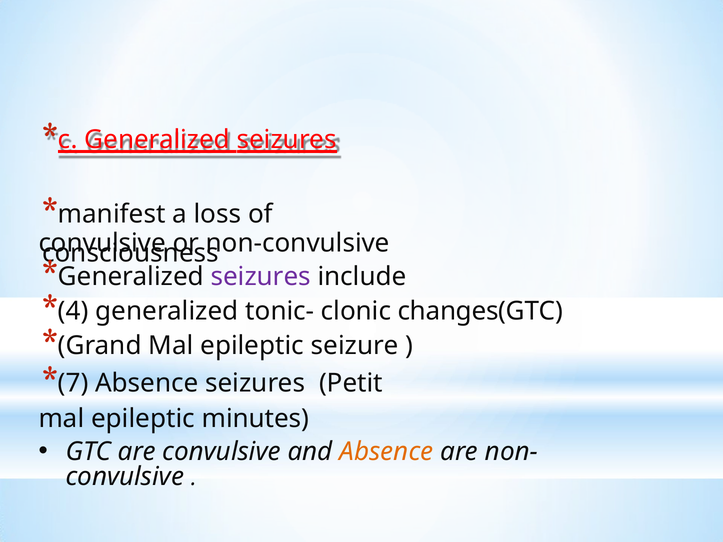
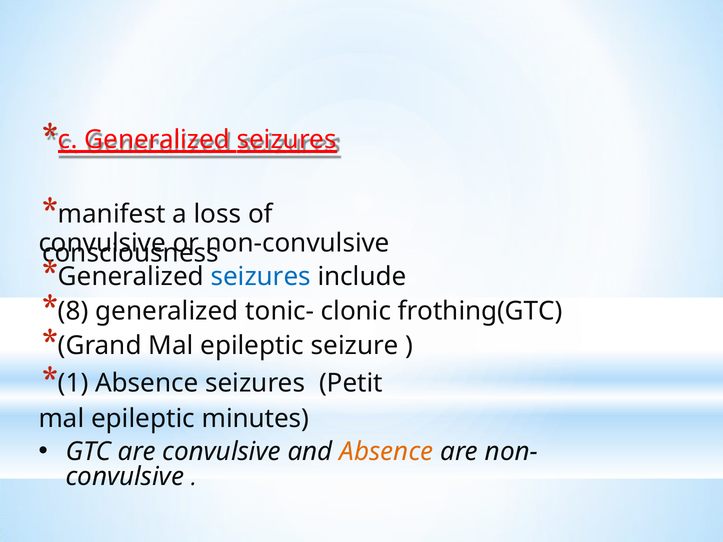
seizures colour: purple -> blue (261, 277)
4: 4 -> 8 (73, 311)
changes(GTC: changes(GTC -> frothing(GTC (480, 311)
7: 7 -> 1 (73, 383)
